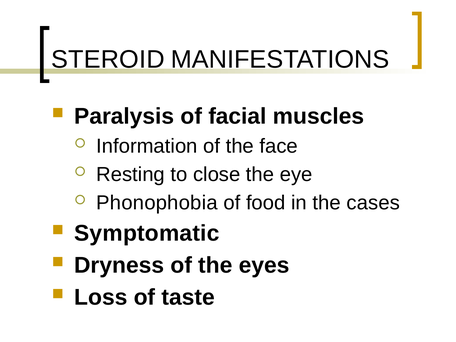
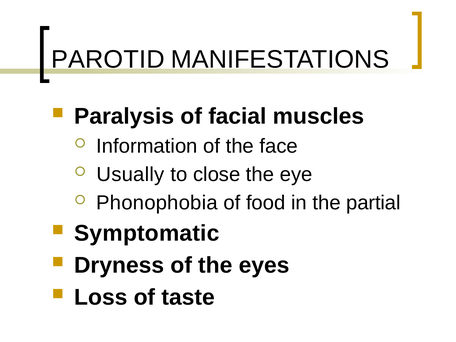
STEROID: STEROID -> PAROTID (108, 60)
Resting: Resting -> Usually (130, 174)
cases: cases -> partial (373, 203)
